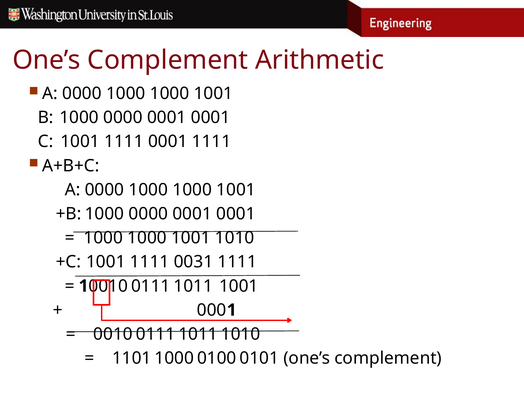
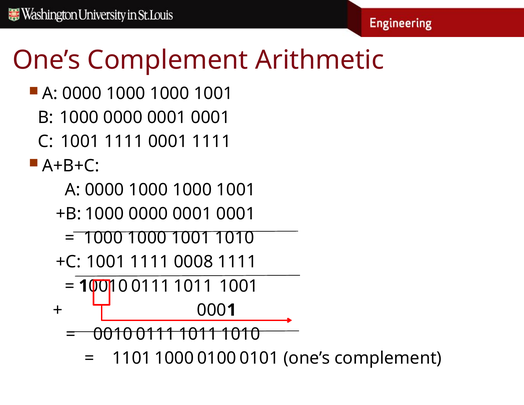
0031: 0031 -> 0008 (193, 262)
